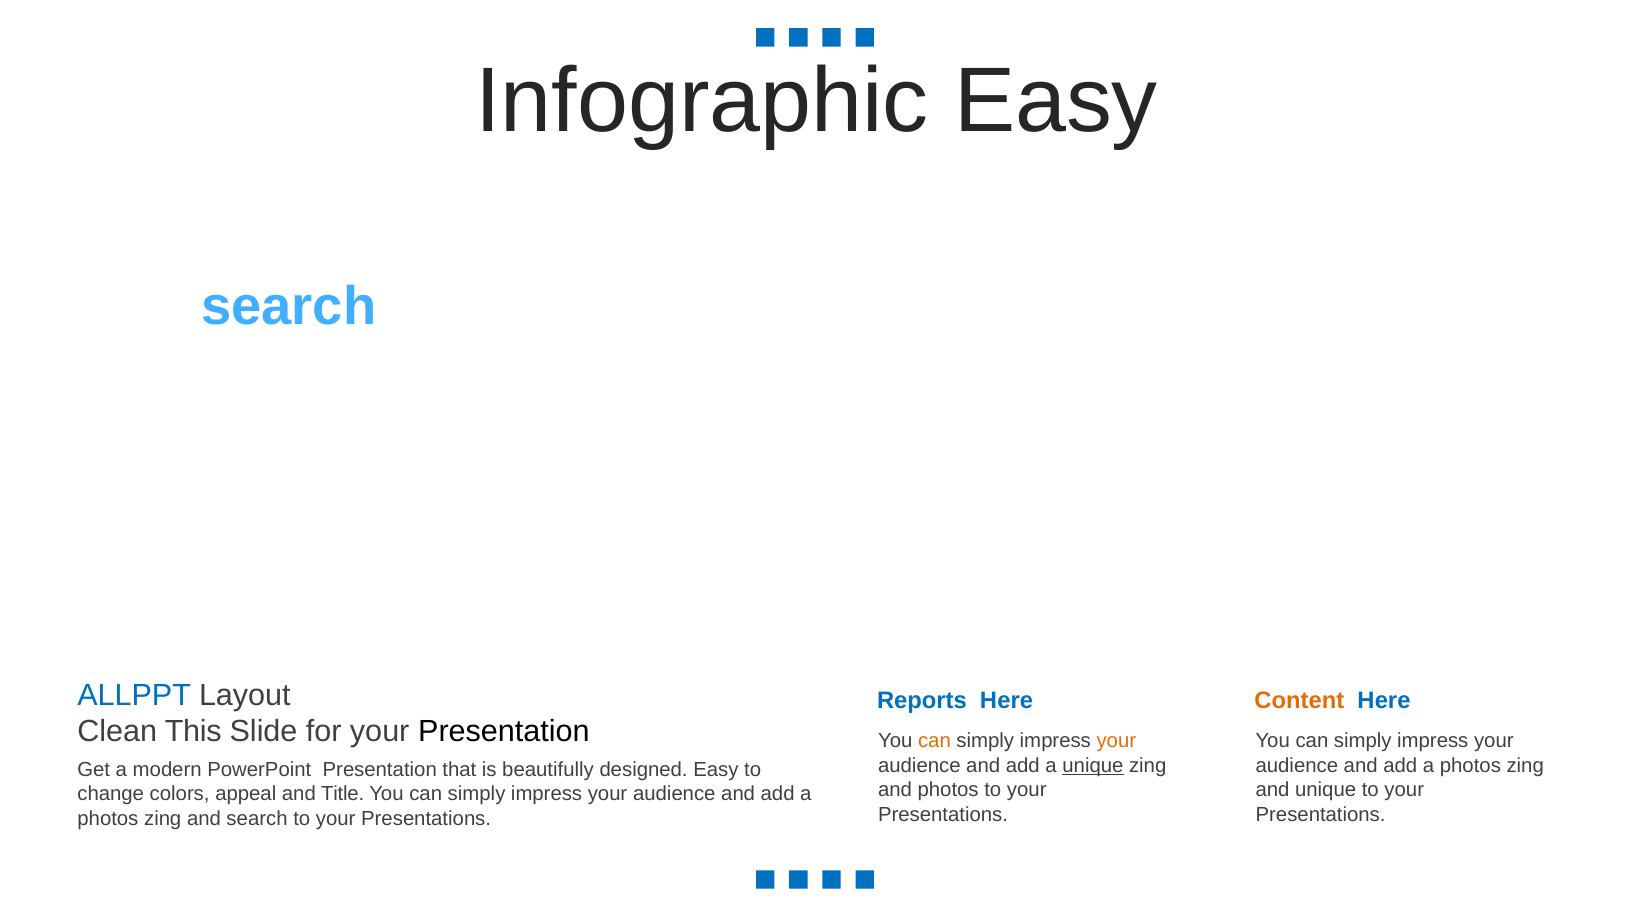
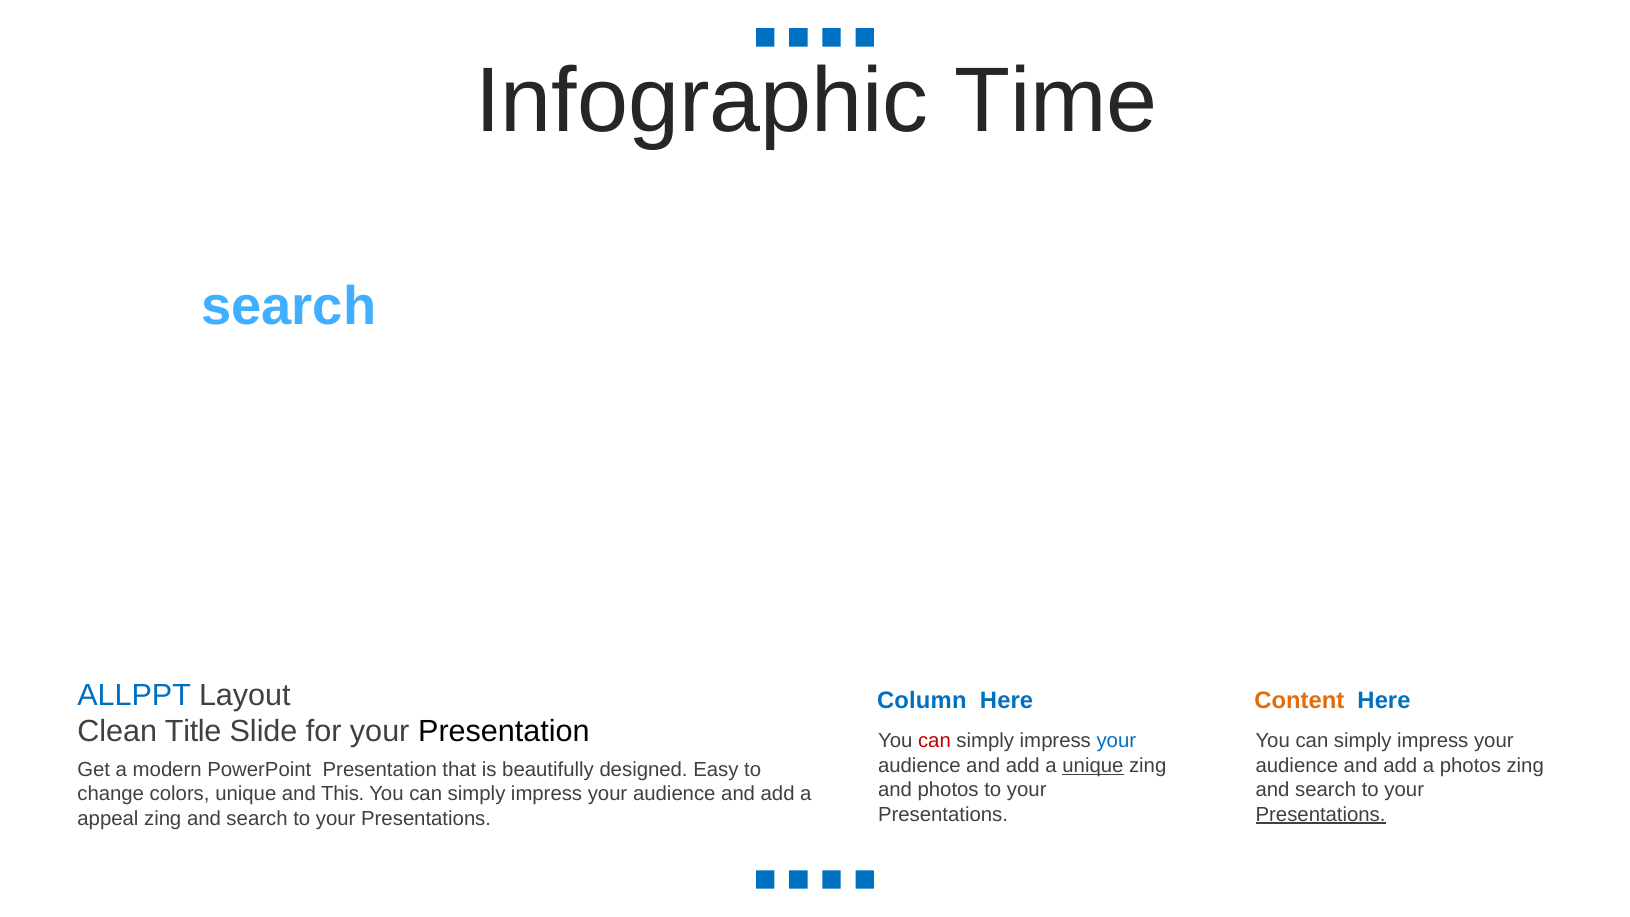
Infographic Easy: Easy -> Time (1056, 101)
Reports: Reports -> Column (922, 701)
This: This -> Title (193, 732)
can colour: orange -> red (934, 741)
your colour: orange -> blue (1116, 741)
unique: unique -> search (1326, 790)
colors appeal: appeal -> unique (246, 794)
Title: Title -> This (343, 794)
Presentations underline: none -> present (1321, 814)
photos: photos -> appeal (108, 818)
